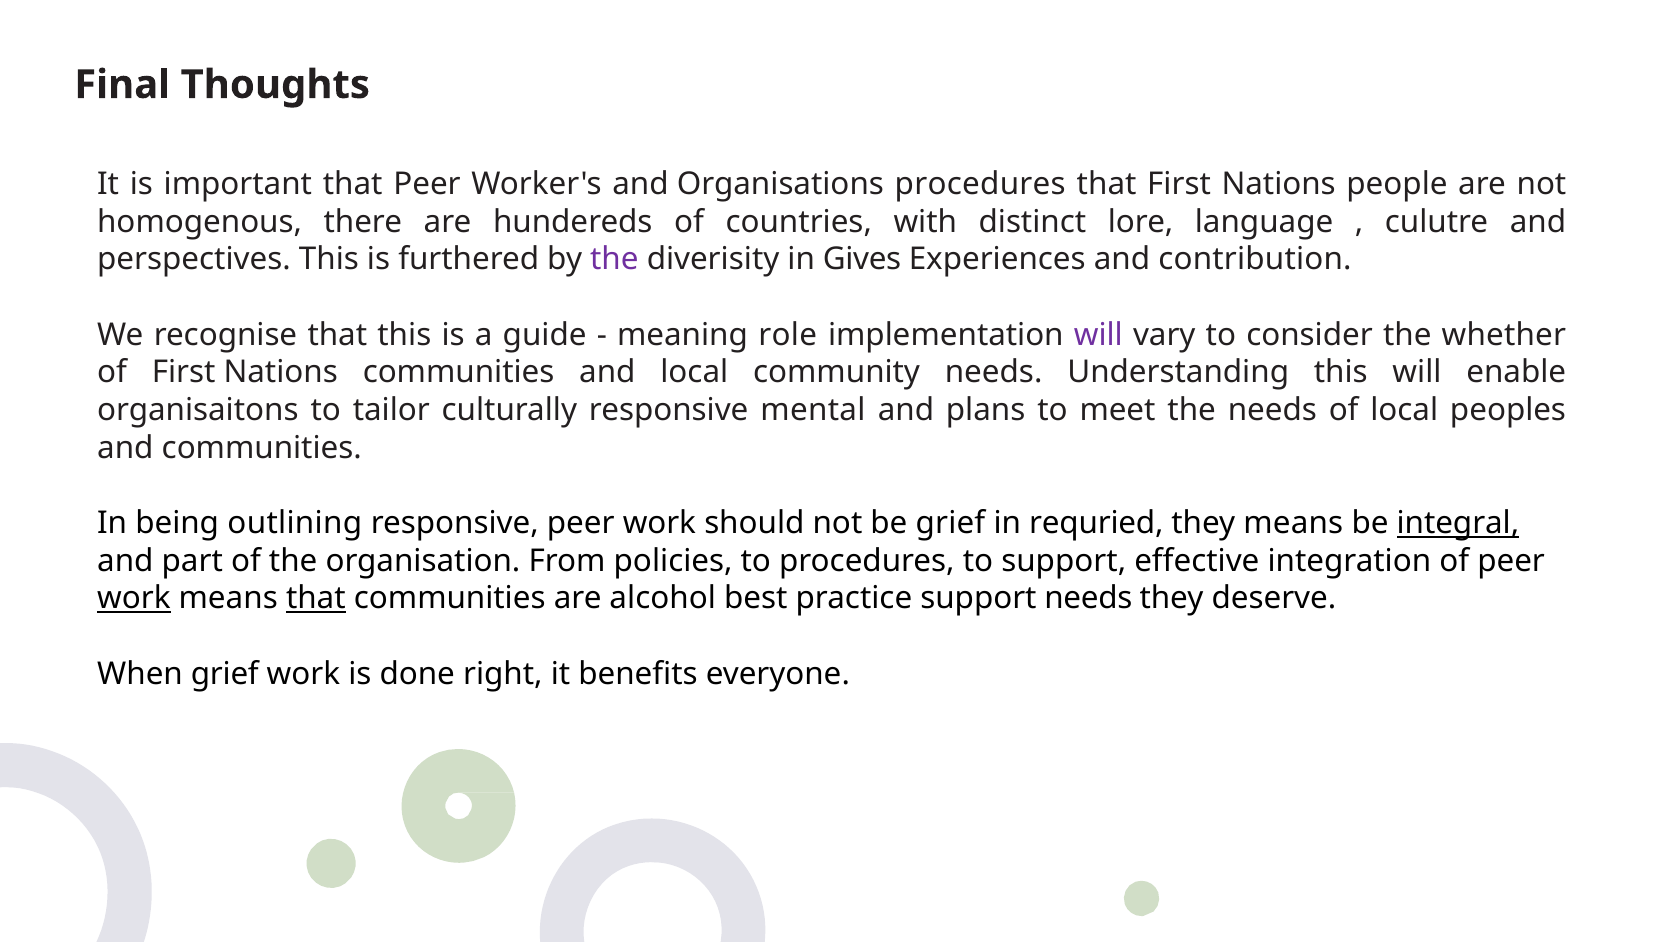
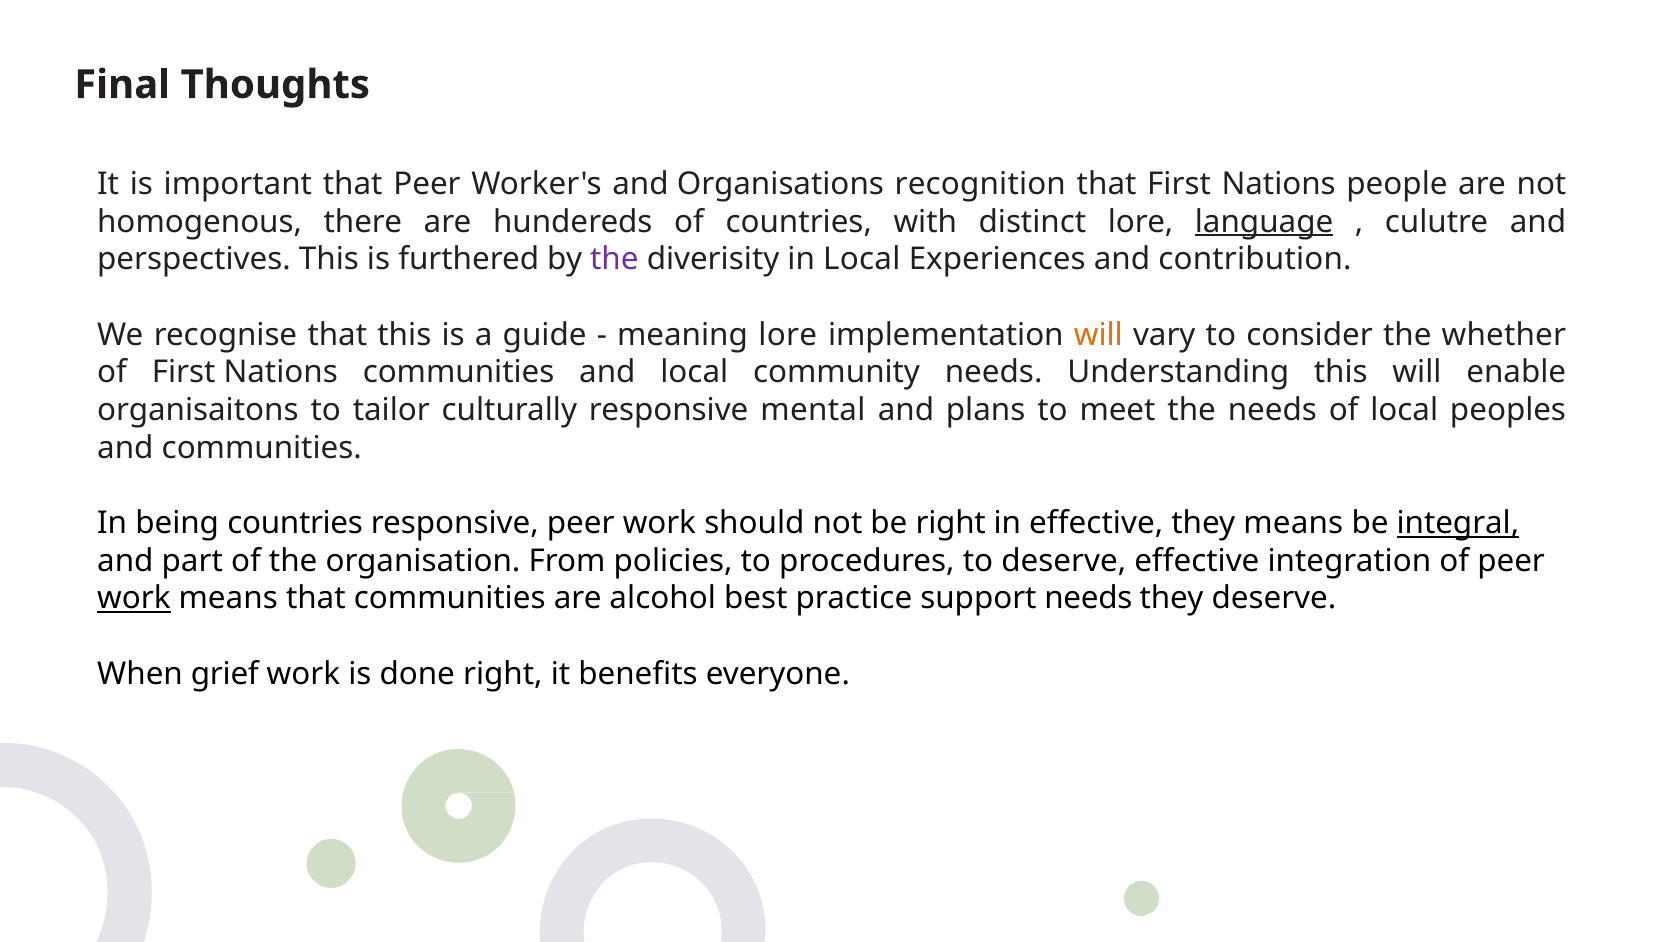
Organisations procedures: procedures -> recognition (980, 184)
language underline: none -> present (1264, 222)
in Gives: Gives -> Local (862, 259)
meaning role: role -> lore (788, 335)
will colour: purple -> orange (1098, 335)
being outlining: outlining -> countries (295, 523)
be grief: grief -> right (951, 523)
in requried: requried -> effective (1096, 523)
to support: support -> deserve (1064, 561)
that underline: present -> none (316, 599)
